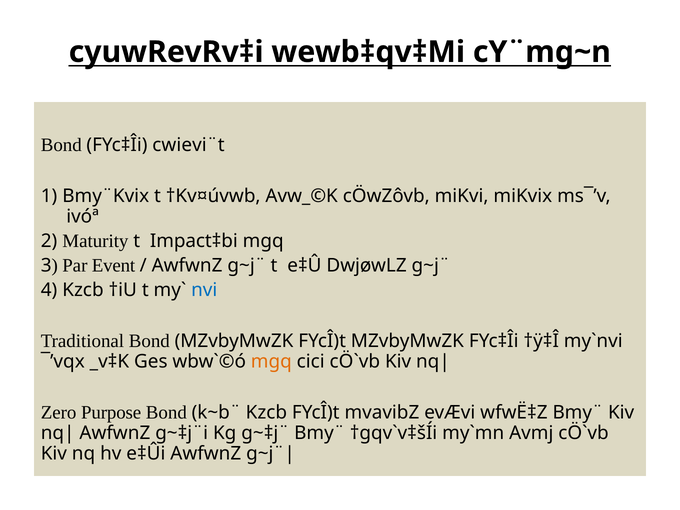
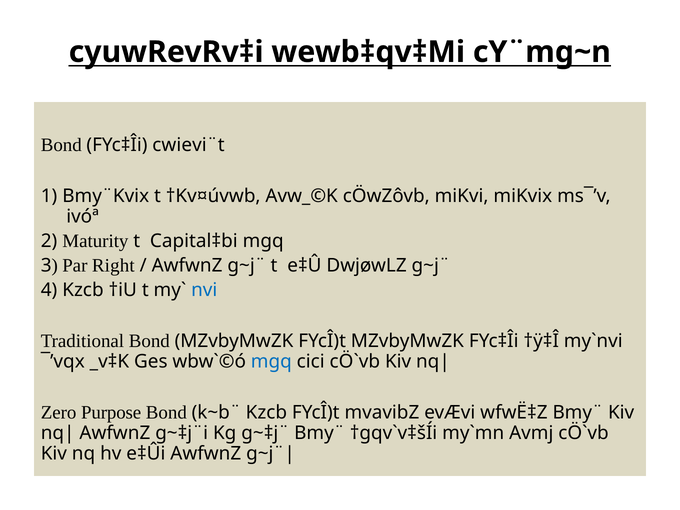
Impact‡bi: Impact‡bi -> Capital‡bi (194, 241)
Event: Event -> Right (113, 265)
mgq colour: orange -> blue (271, 361)
